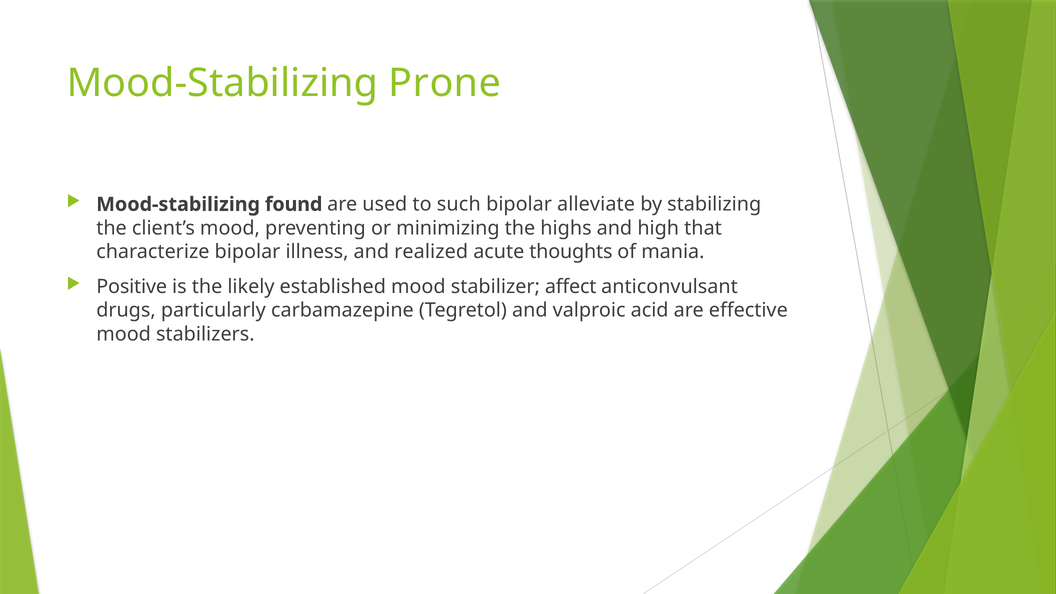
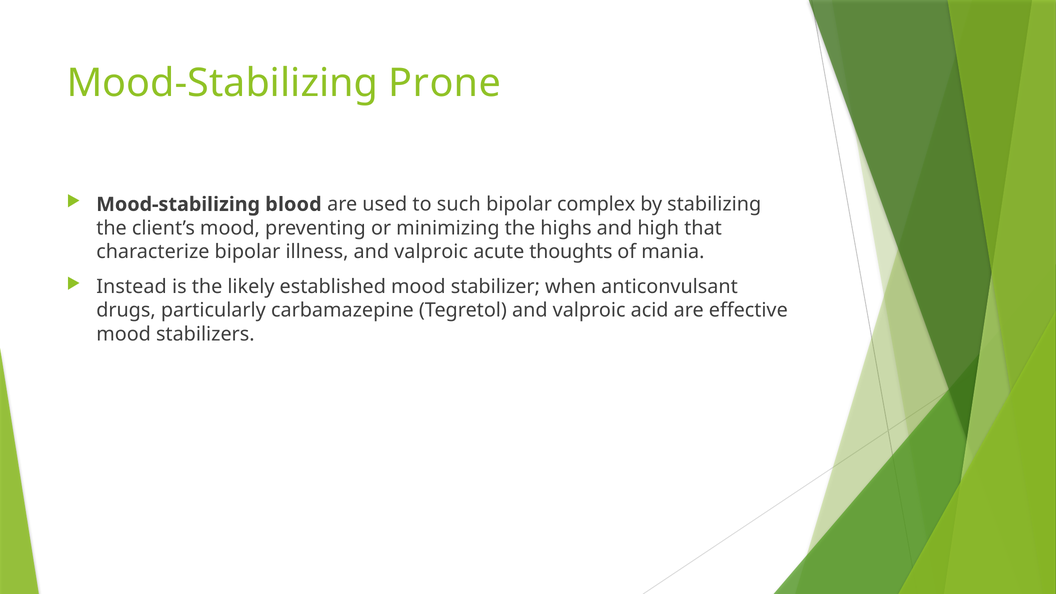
found: found -> blood (293, 204)
alleviate: alleviate -> complex (596, 204)
illness and realized: realized -> valproic (431, 252)
Positive: Positive -> Instead (132, 287)
affect: affect -> when (571, 287)
